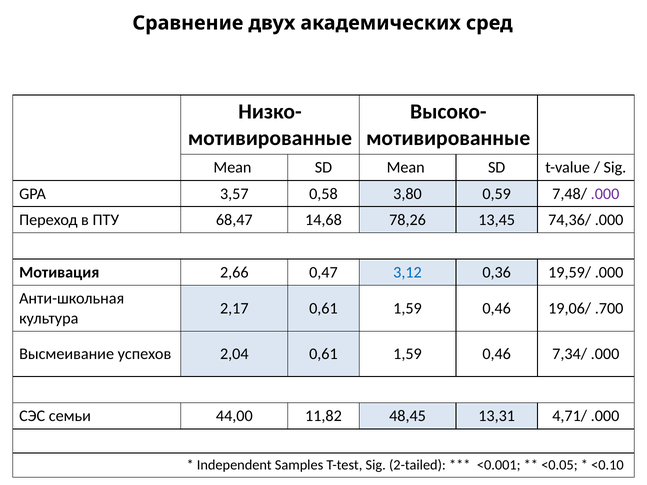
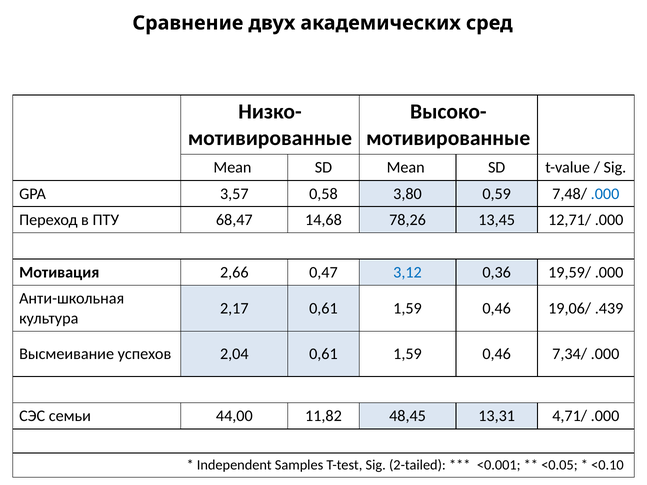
.000 colour: purple -> blue (605, 194)
74,36/: 74,36/ -> 12,71/ (570, 220)
.700: .700 -> .439 (609, 309)
